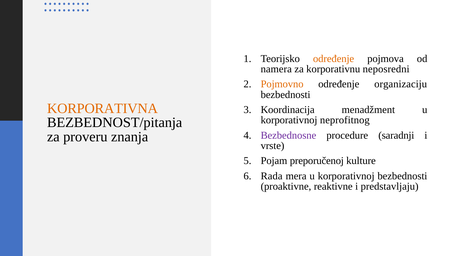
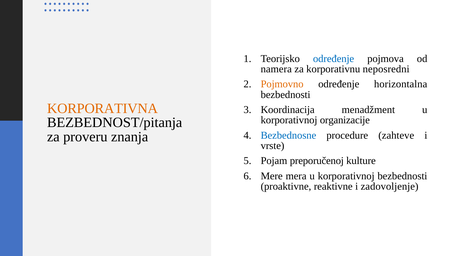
određenje colour: orange -> blue (334, 59)
organizaciju: organizaciju -> horizontalna (401, 84)
neprofitnog: neprofitnog -> organizacije (345, 120)
Bezbednosne colour: purple -> blue (288, 136)
saradnji: saradnji -> zahteve (396, 136)
Rada: Rada -> Mere (272, 176)
predstavljaju: predstavljaju -> zadovoljenje (390, 187)
